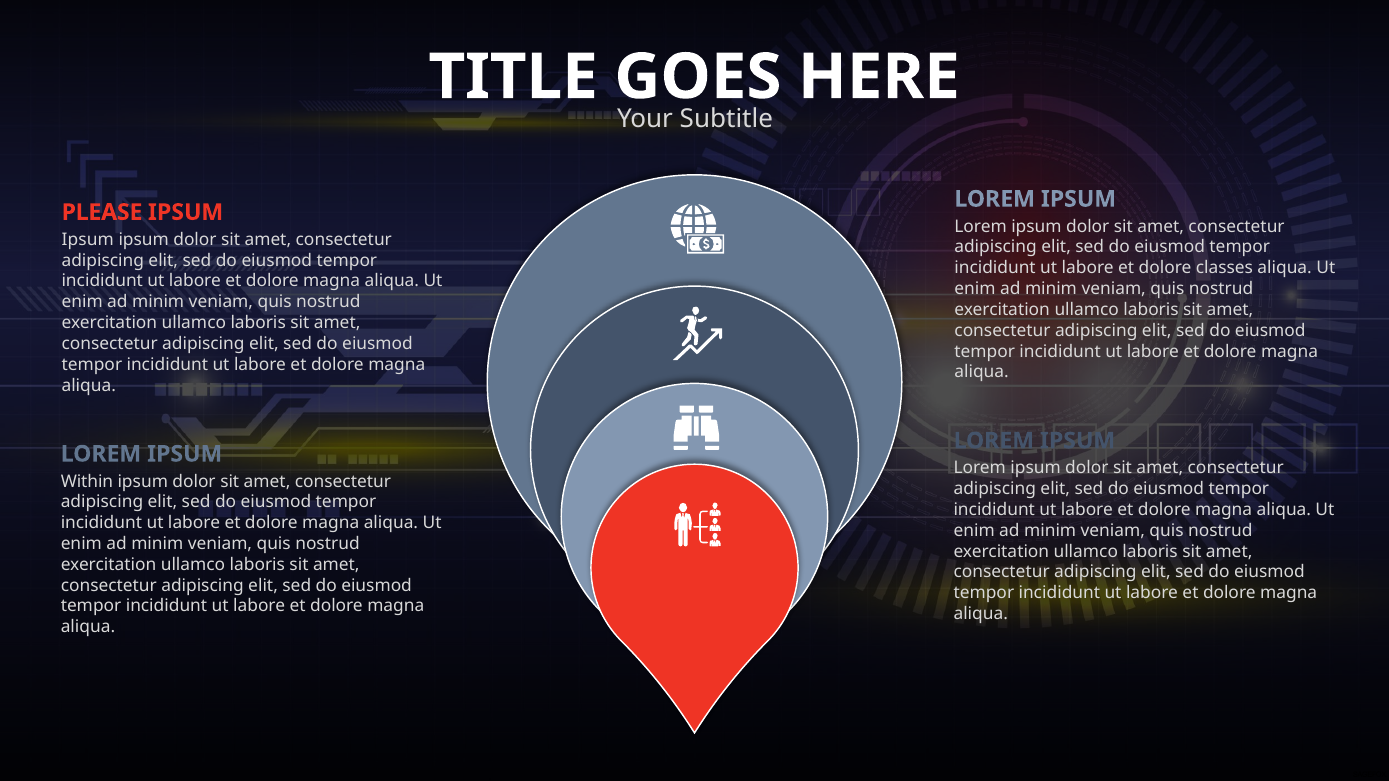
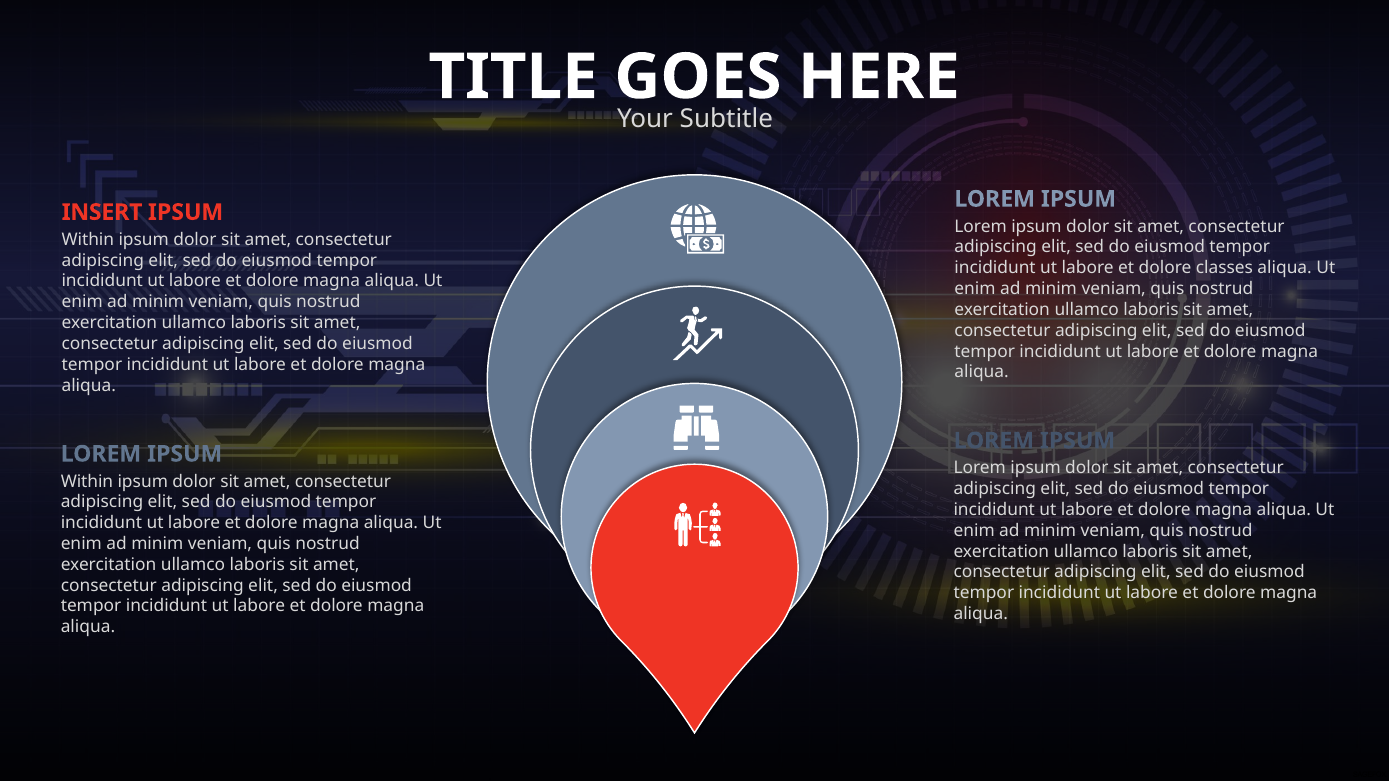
PLEASE: PLEASE -> INSERT (102, 212)
Ipsum: Ipsum -> Within (88, 240)
